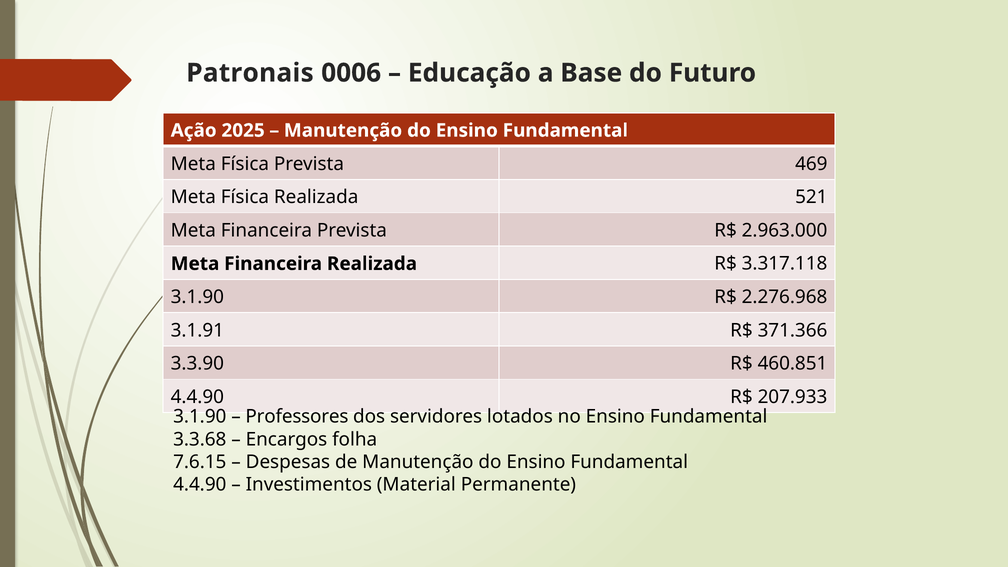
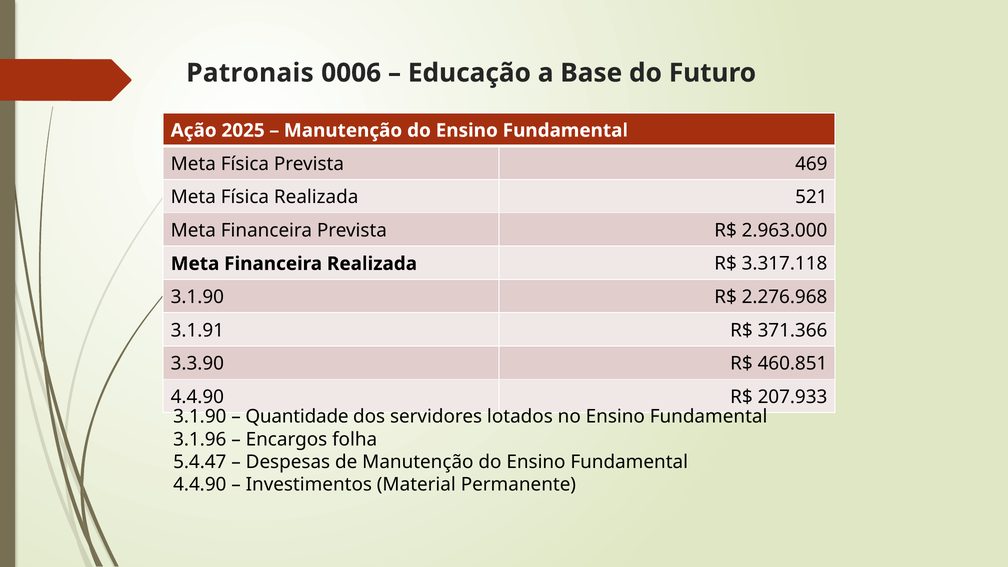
Professores: Professores -> Quantidade (297, 417)
3.3.68: 3.3.68 -> 3.1.96 (200, 439)
7.6.15: 7.6.15 -> 5.4.47 (200, 462)
